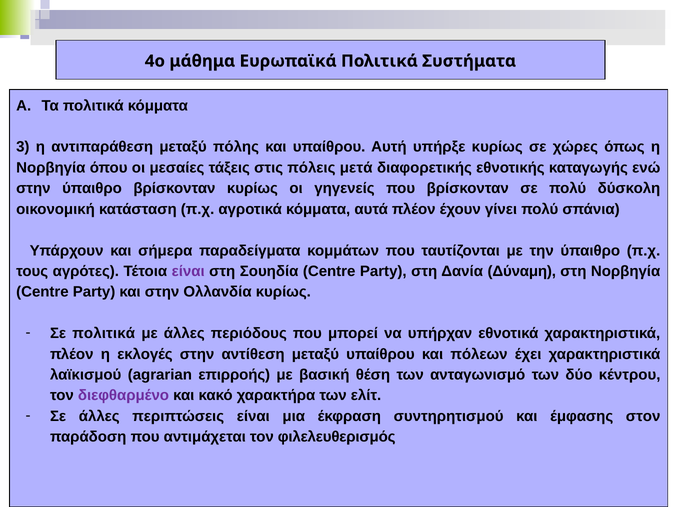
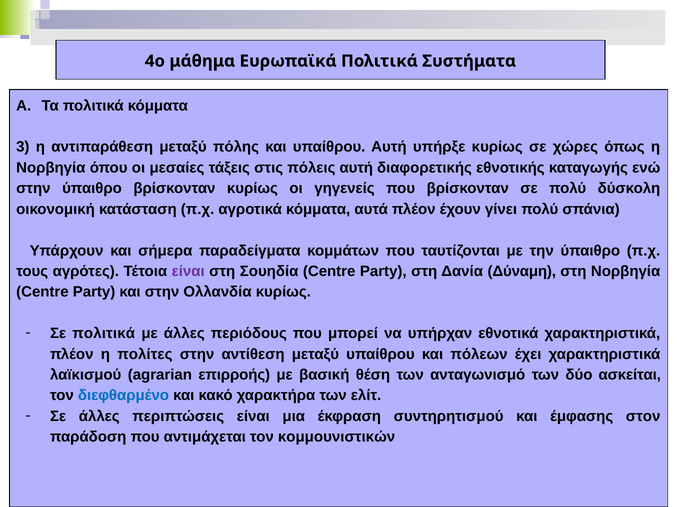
πόλεις μετά: μετά -> αυτή (356, 168)
εκλογές: εκλογές -> πολίτες (145, 355)
κέντρου: κέντρου -> ασκείται (630, 375)
διεφθαρμένο colour: purple -> blue (123, 396)
φιλελευθερισμός: φιλελευθερισμός -> κομμουνιστικών (337, 438)
